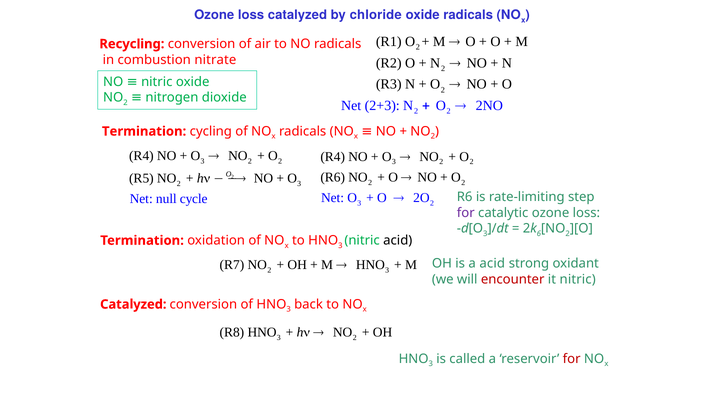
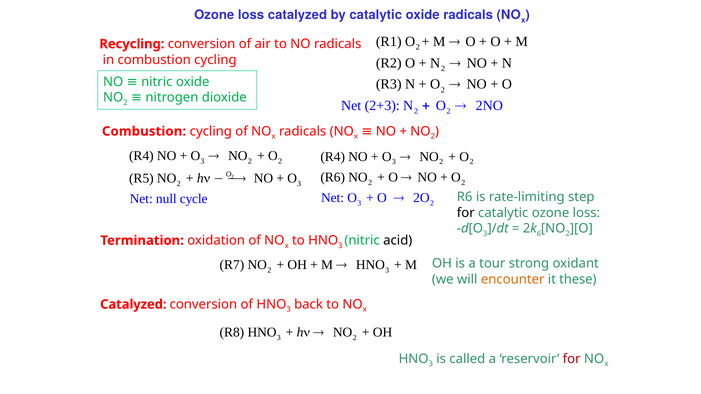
by chloride: chloride -> catalytic (376, 15)
in combustion nitrate: nitrate -> cycling (215, 60)
Termination: Termination -> Combustion (144, 131)
for colour: purple -> black (466, 213)
a acid: acid -> tour (492, 264)
encounter colour: red -> orange (513, 280)
it nitric: nitric -> these (578, 280)
